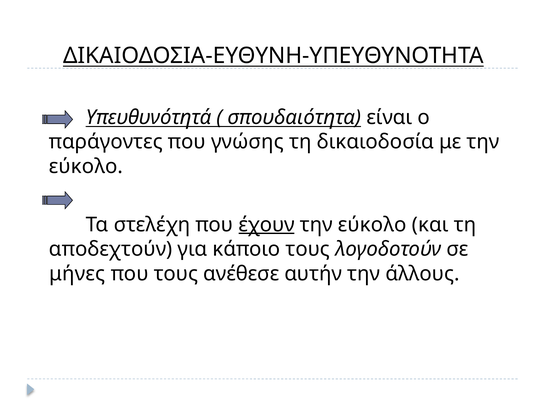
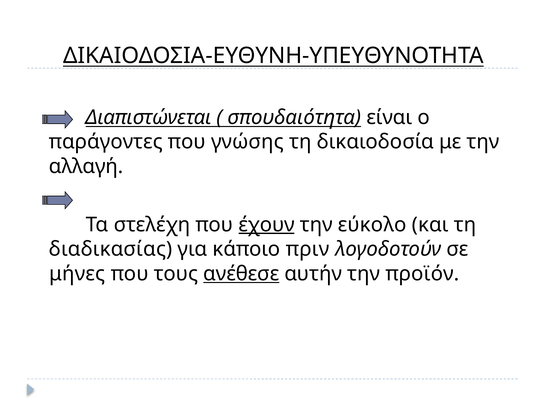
Υπευθυνότητά: Υπευθυνότητά -> Διαπιστώνεται (149, 117)
εύκολο: εύκολο -> αλλαγή (86, 166)
αποδεχτούν: αποδεχτούν -> διαδικασίας (111, 249)
κάποιο τους: τους -> πριν (308, 249)
ανέθεσε underline: none -> present (241, 274)
άλλους: άλλους -> προϊόν (422, 274)
